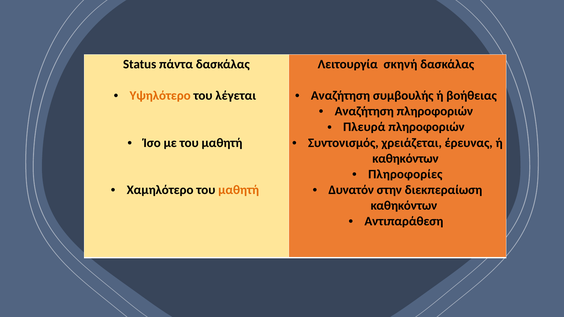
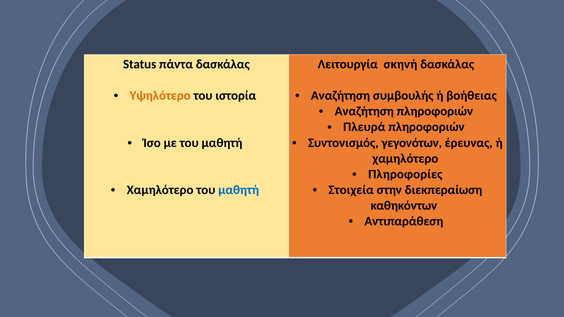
λέγεται: λέγεται -> ιστορία (236, 96)
χρειάζεται: χρειάζεται -> γεγονότων (412, 143)
καθηκόντων: καθηκόντων -> χαμηλότερο (405, 159)
μαθητή colour: orange -> blue (239, 190)
Δυνατόν: Δυνατόν -> Στοιχεία (351, 190)
